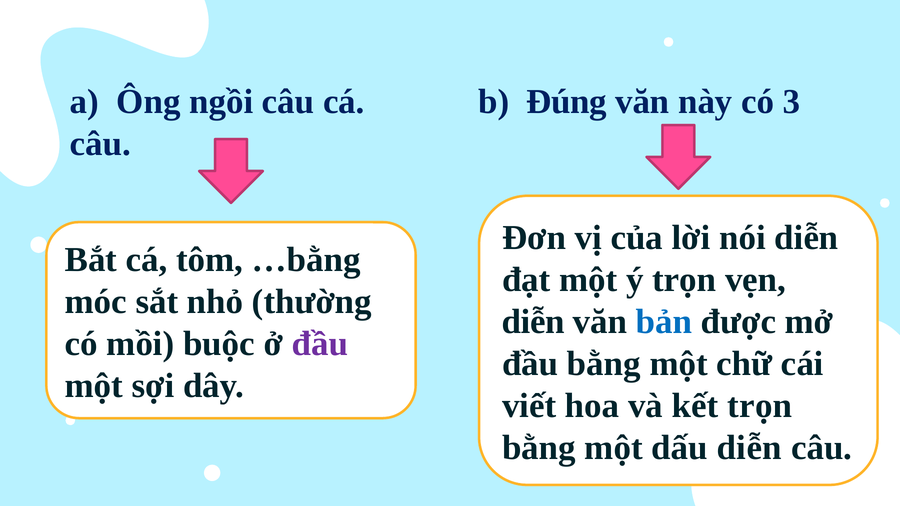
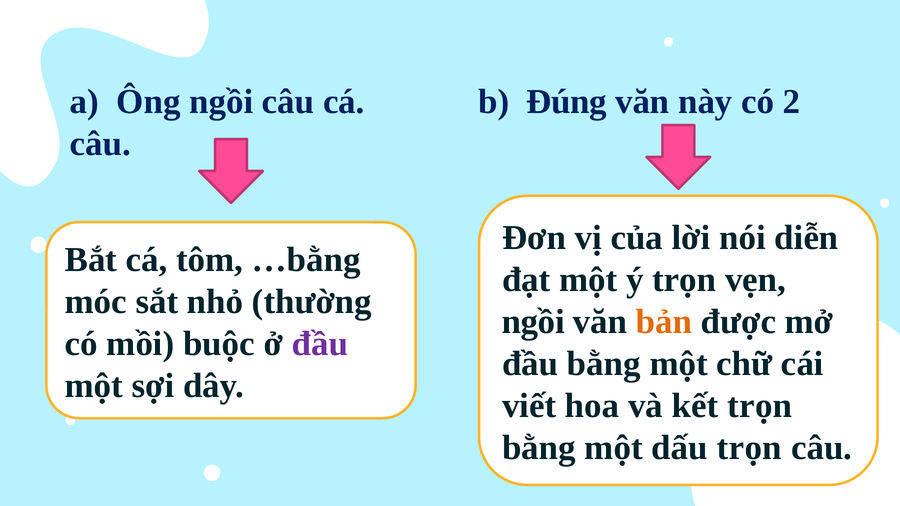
3: 3 -> 2 (792, 102)
diễn: diễn -> ngồi (533, 322)
bản colour: blue -> orange (664, 322)
dấu diễn: diễn -> trọn (749, 448)
